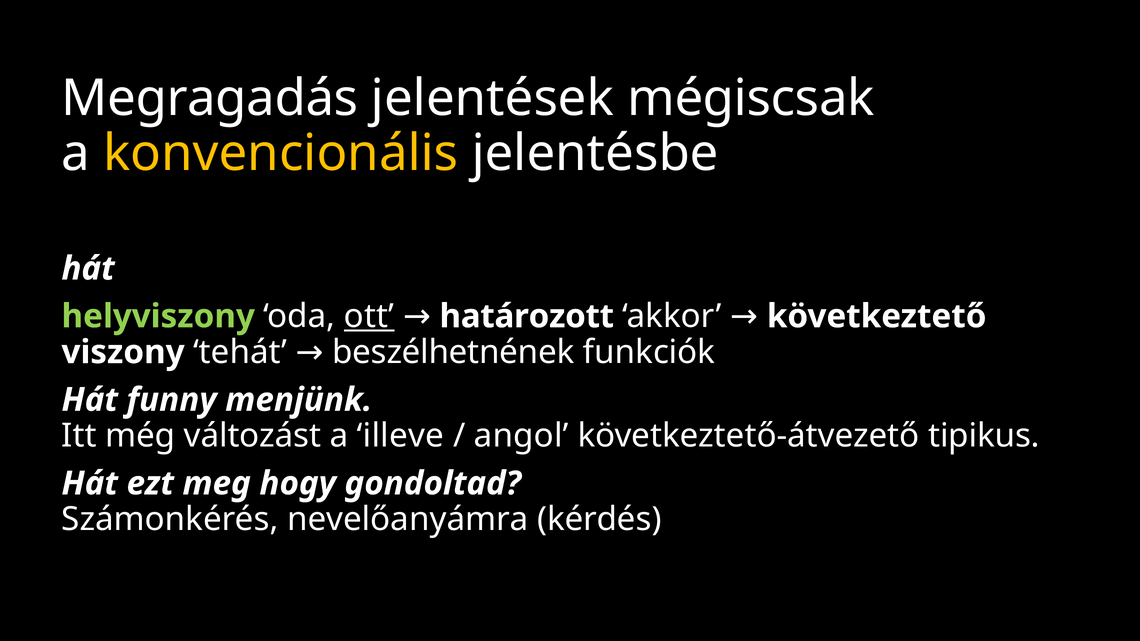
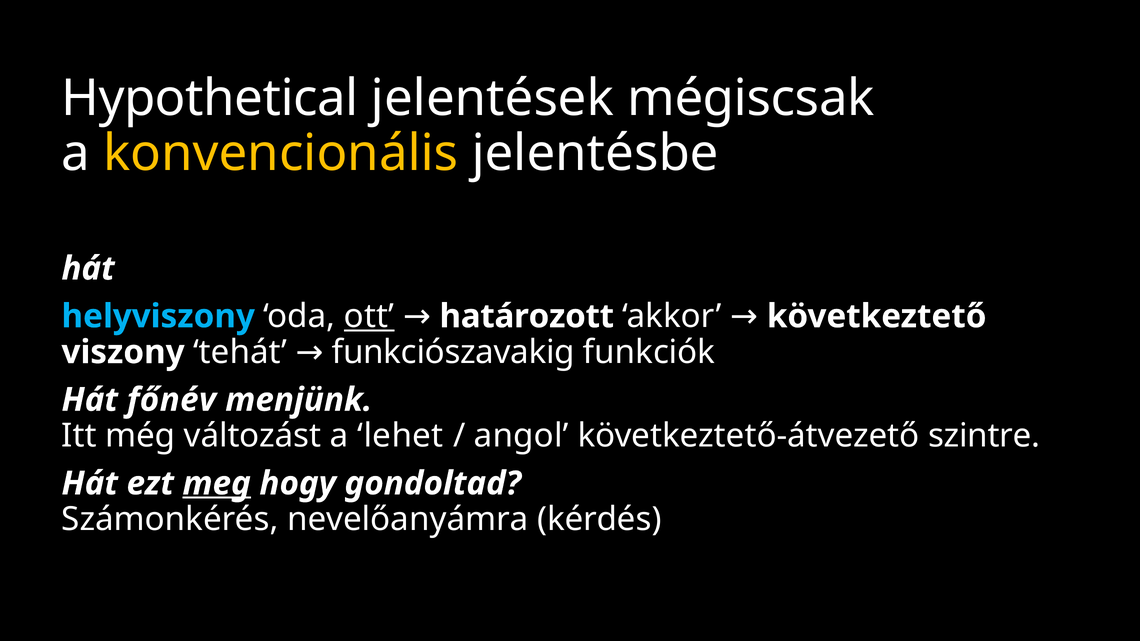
Megragadás: Megragadás -> Hypothetical (210, 98)
helyviszony colour: light green -> light blue (158, 316)
beszélhetnének: beszélhetnének -> funkciószavakig (453, 352)
funny: funny -> főnév (171, 400)
illeve: illeve -> lehet (400, 436)
tipikus: tipikus -> szintre (984, 436)
meg underline: none -> present (217, 484)
